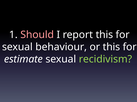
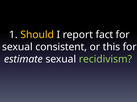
Should colour: pink -> yellow (37, 35)
report this: this -> fact (104, 35)
behaviour: behaviour -> consistent (61, 47)
